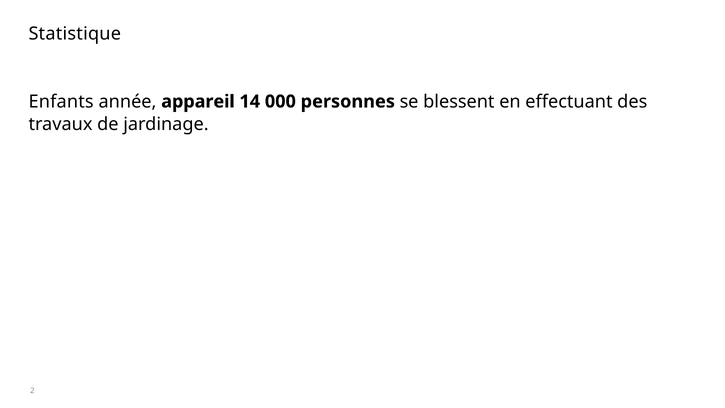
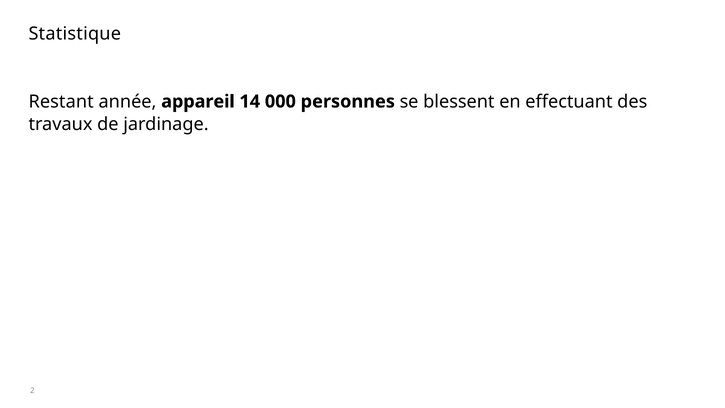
Enfants: Enfants -> Restant (61, 102)
